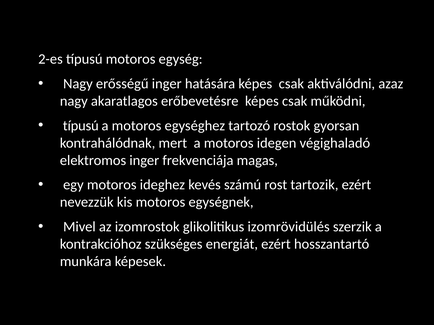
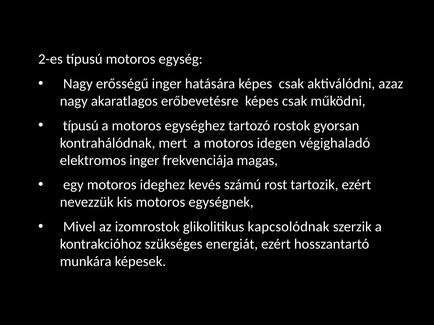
izomrövidülés: izomrövidülés -> kapcsolódnak (289, 227)
